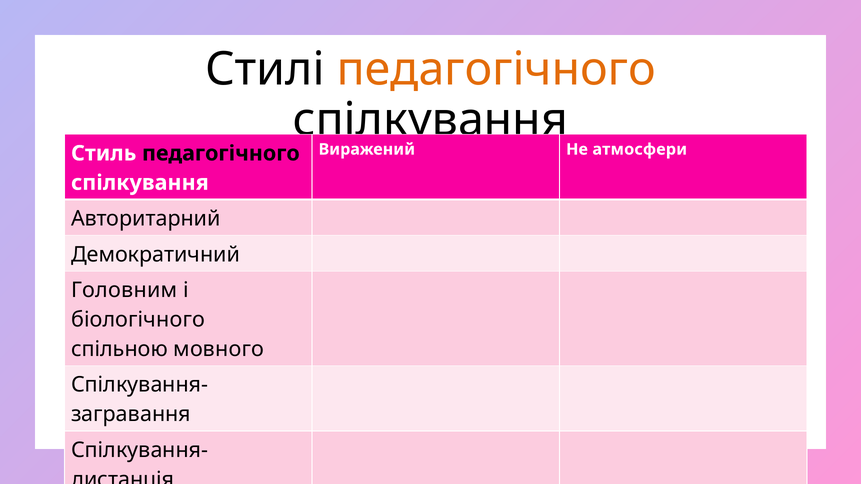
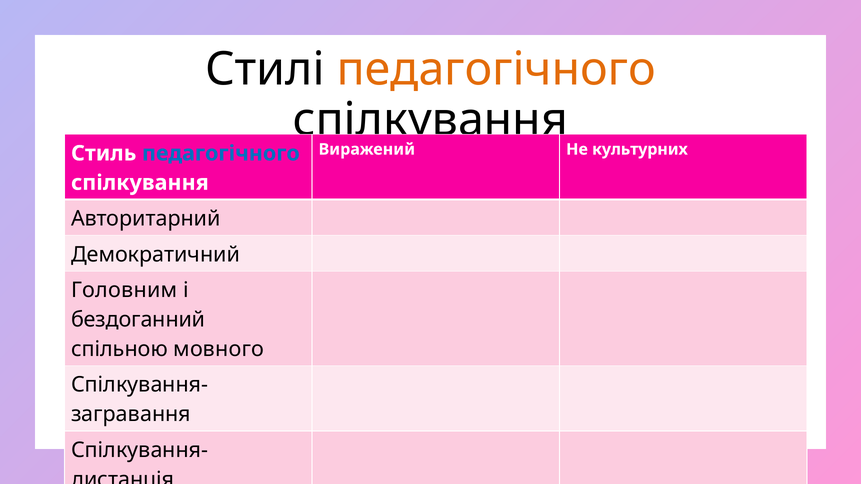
атмосфери: атмосфери -> культурних (640, 149)
педагогічного colour: black -> blue (221, 153)
біологічного: біологічного -> бездоганний (138, 320)
